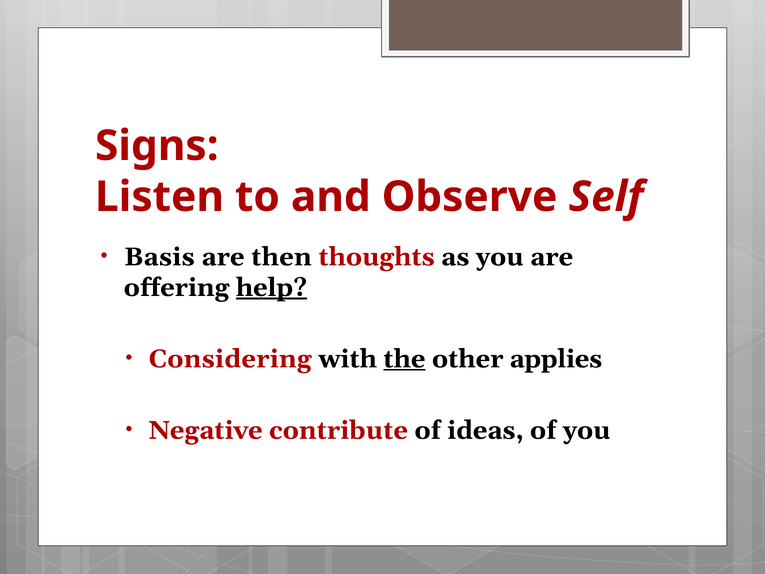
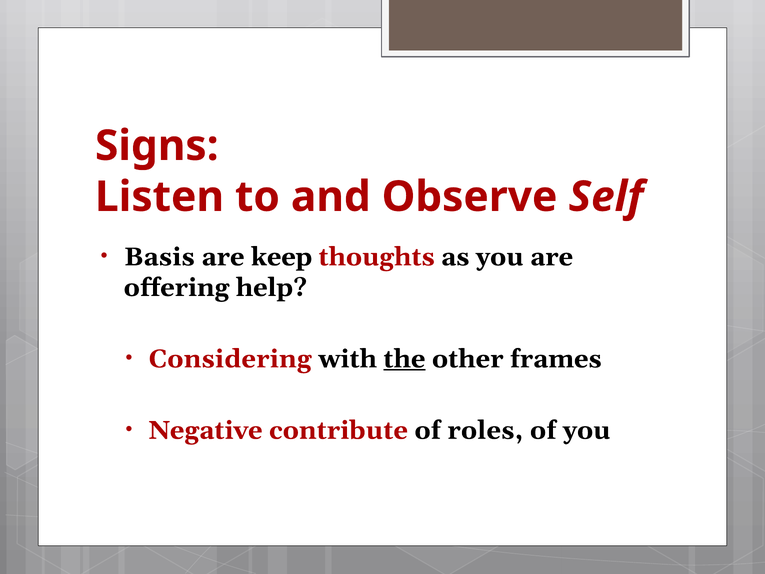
then: then -> keep (282, 257)
help underline: present -> none (271, 287)
applies: applies -> frames (556, 359)
ideas: ideas -> roles (485, 430)
